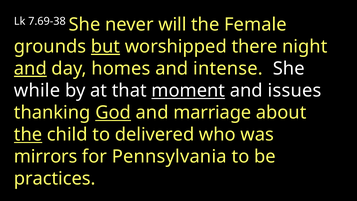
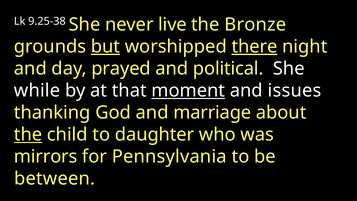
7.69-38: 7.69-38 -> 9.25-38 (47, 21)
will: will -> live (172, 24)
Female: Female -> Bronze (255, 24)
there underline: none -> present (255, 46)
and underline: present -> none (30, 68)
homes: homes -> prayed (121, 68)
intense: intense -> political (228, 68)
God underline: present -> none (113, 112)
delivered: delivered -> daughter (155, 134)
practices: practices -> between (55, 179)
